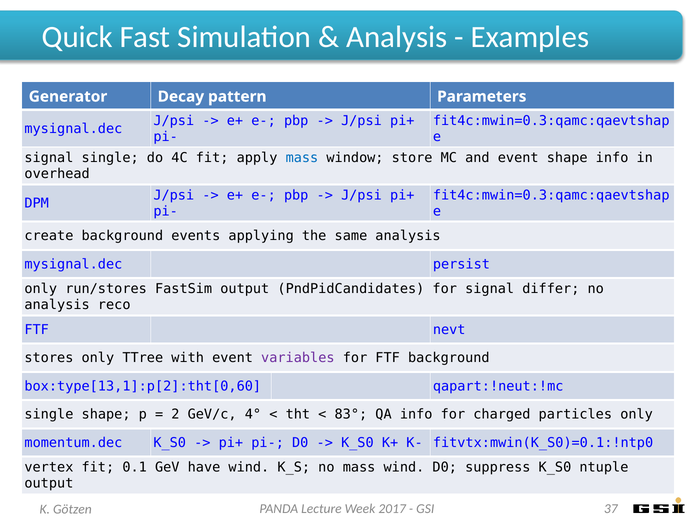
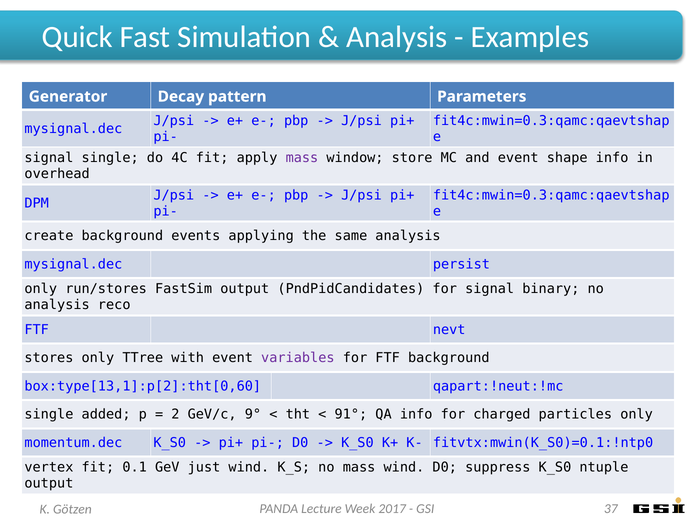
mass colour: blue -> purple (302, 158)
differ: differ -> binary (551, 289)
single shape: shape -> added (106, 414)
4°: 4° -> 9° (253, 414)
83°: 83° -> 91° (351, 414)
have: have -> just (204, 467)
